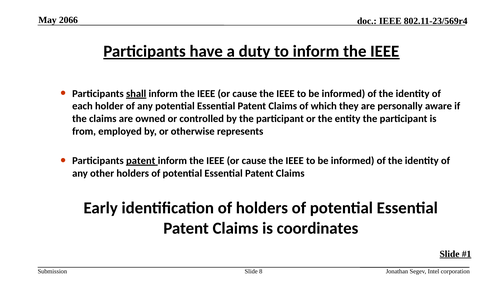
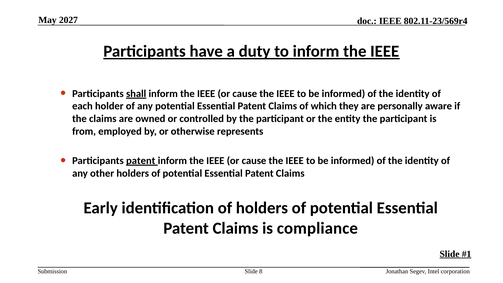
2066: 2066 -> 2027 (68, 20)
coordinates: coordinates -> compliance (317, 228)
